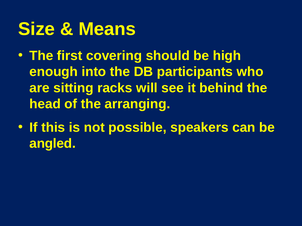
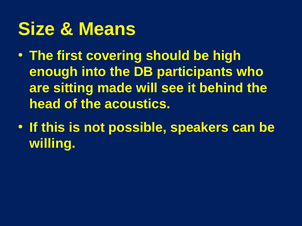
racks: racks -> made (115, 88)
arranging: arranging -> acoustics (138, 104)
angled: angled -> willing (53, 144)
